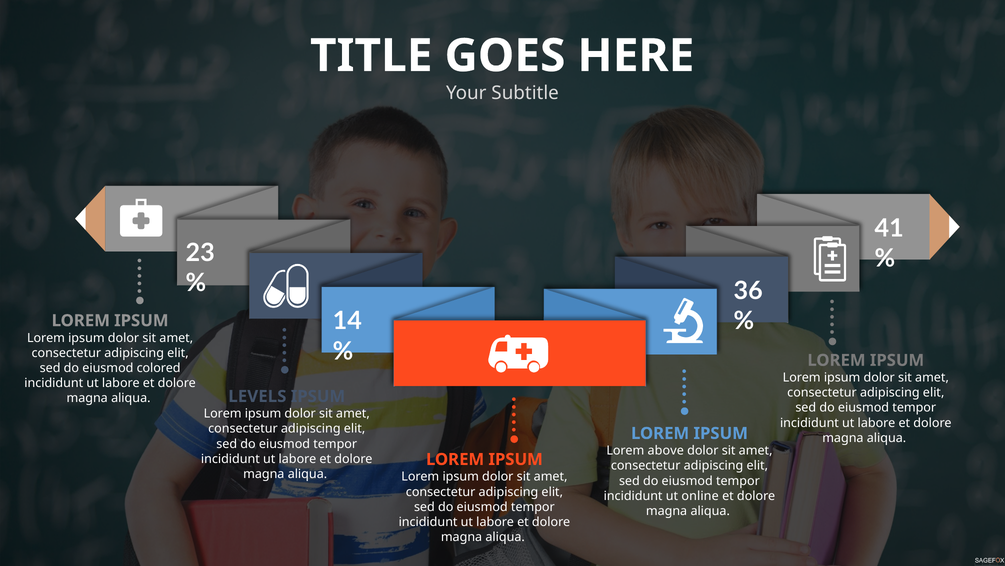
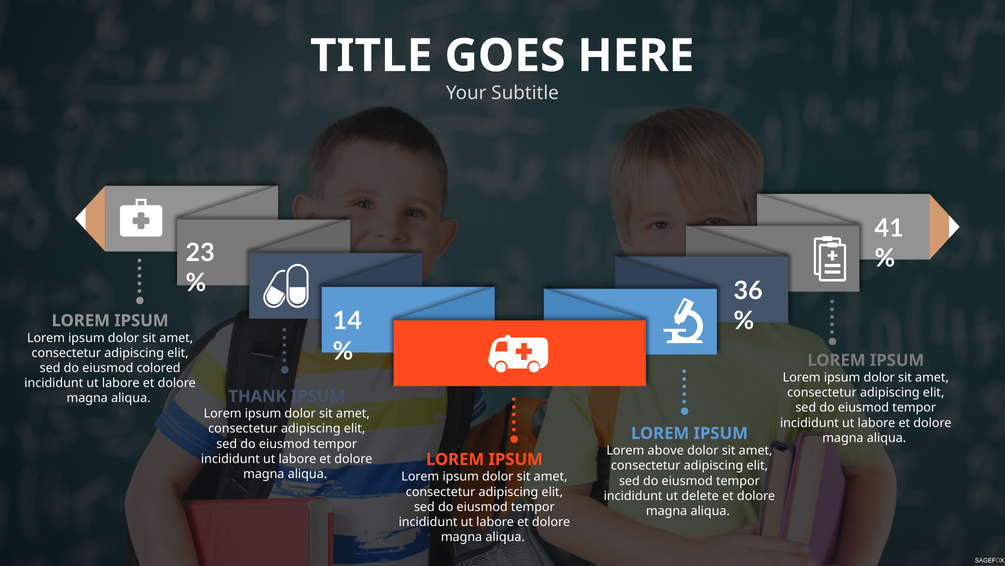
LEVELS: LEVELS -> THANK (257, 396)
online: online -> delete (700, 495)
